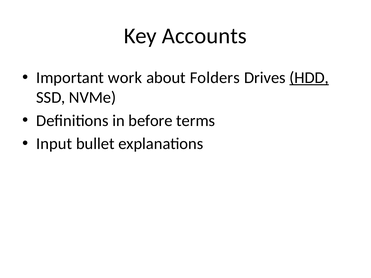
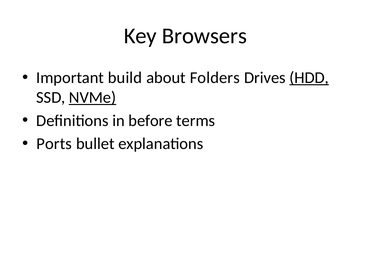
Accounts: Accounts -> Browsers (204, 36)
work: work -> build (125, 78)
NVMe underline: none -> present (93, 98)
Input: Input -> Ports (54, 144)
